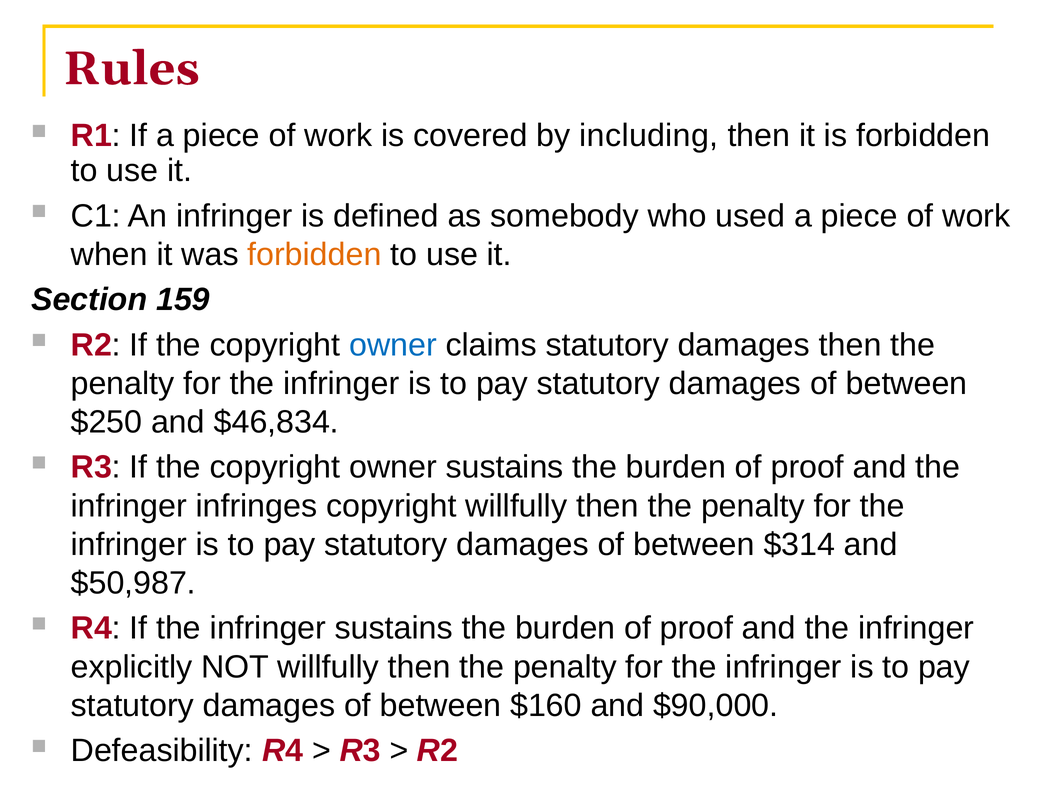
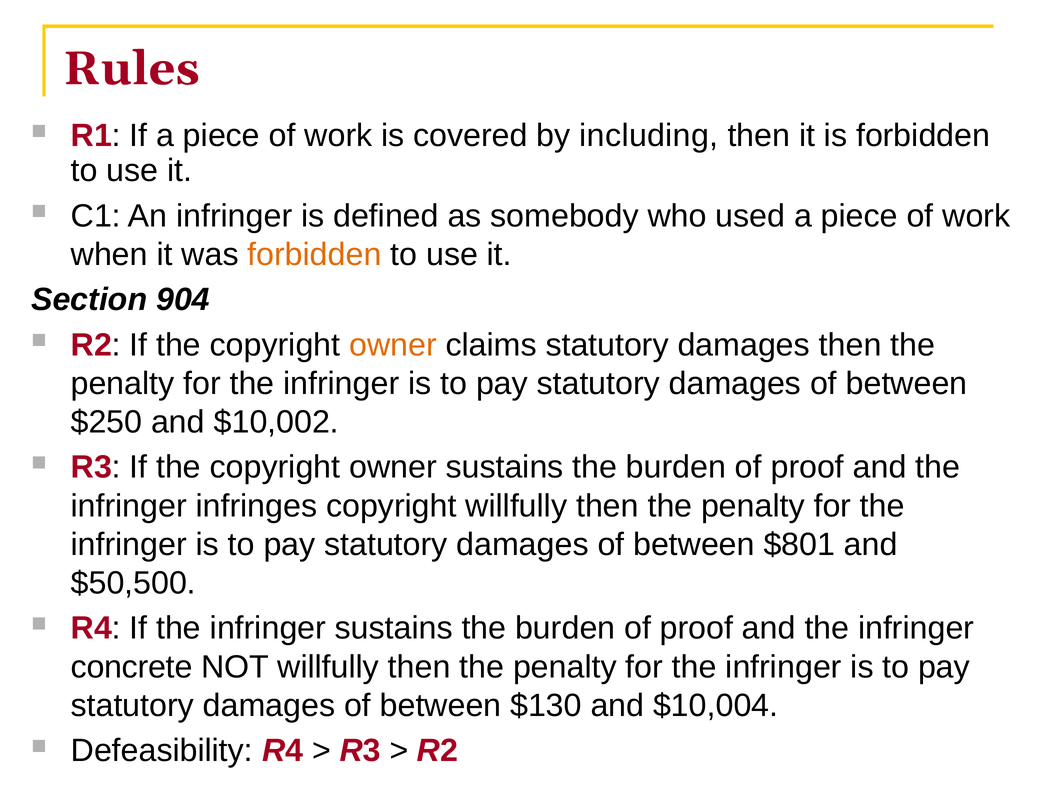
159: 159 -> 904 (183, 300)
owner colour: blue -> orange (393, 345)
$46,834: $46,834 -> $10,002 (276, 422)
$314: $314 -> $801 (799, 545)
$50,987: $50,987 -> $50,500 (133, 583)
explicitly: explicitly -> concrete (132, 667)
$160: $160 -> $130 (546, 706)
$90,000: $90,000 -> $10,004 (716, 706)
